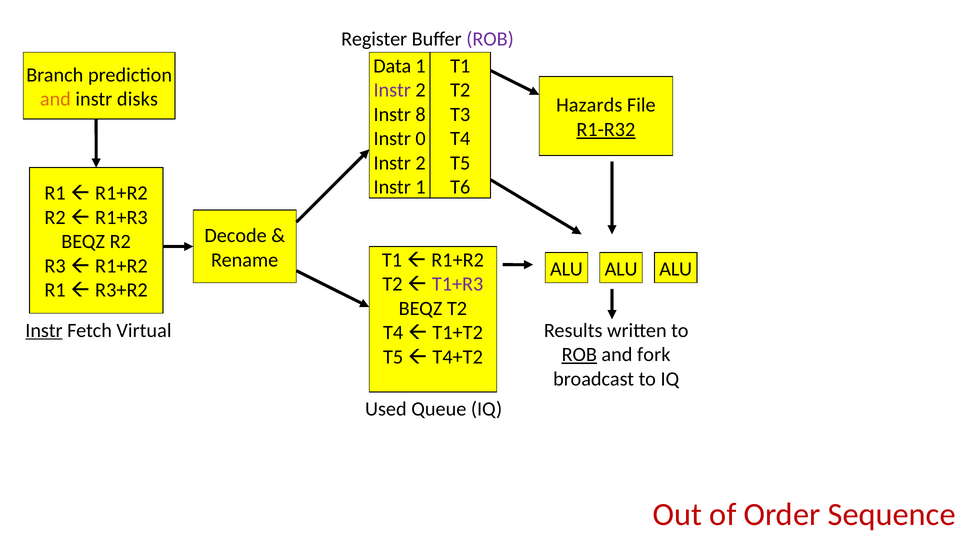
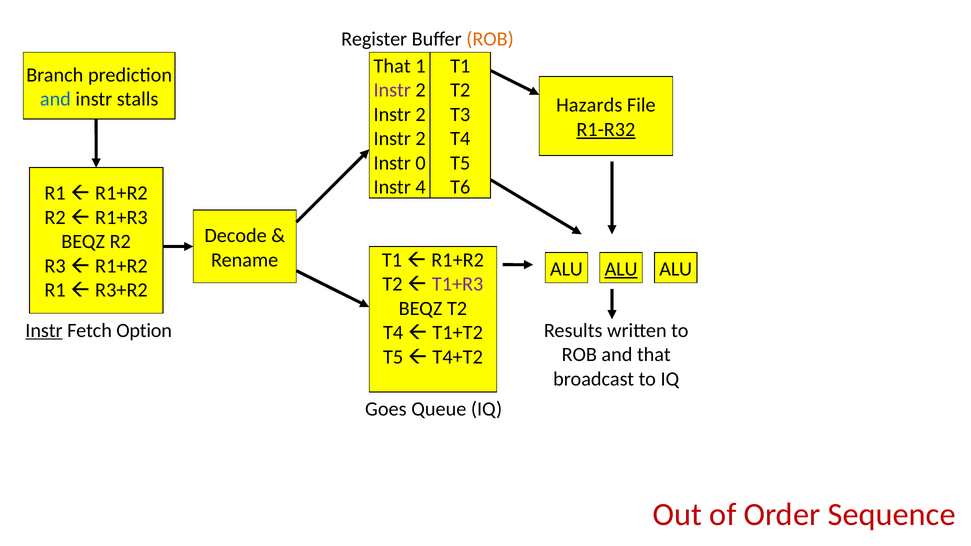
ROB colour: purple -> orange (490, 39)
Data: Data -> That (392, 66)
and colour: orange -> blue (55, 99)
disks: disks -> stalls (138, 99)
8: 8 -> 2 (421, 114)
0: 0 -> 2 (421, 139)
2: 2 -> 0 (421, 163)
Instr 1: 1 -> 4 (421, 187)
ALU underline: none -> present (621, 269)
Virtual: Virtual -> Option (144, 330)
ROB underline: present -> none (579, 355)
and fork: fork -> that (654, 355)
Used: Used -> Goes (386, 409)
